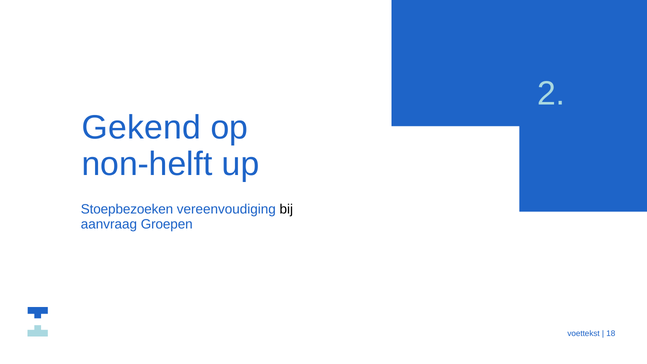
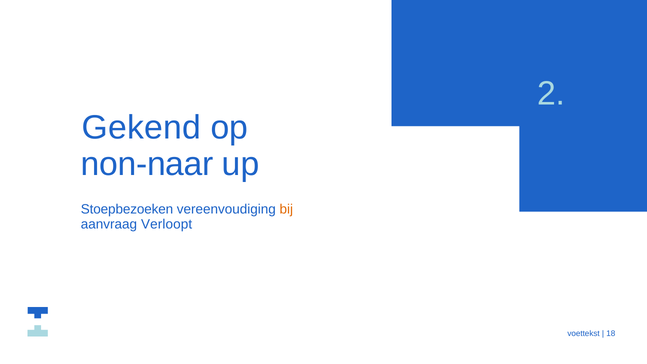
non-helft: non-helft -> non-naar (147, 164)
bij colour: black -> orange (286, 209)
Groepen: Groepen -> Verloopt (167, 224)
